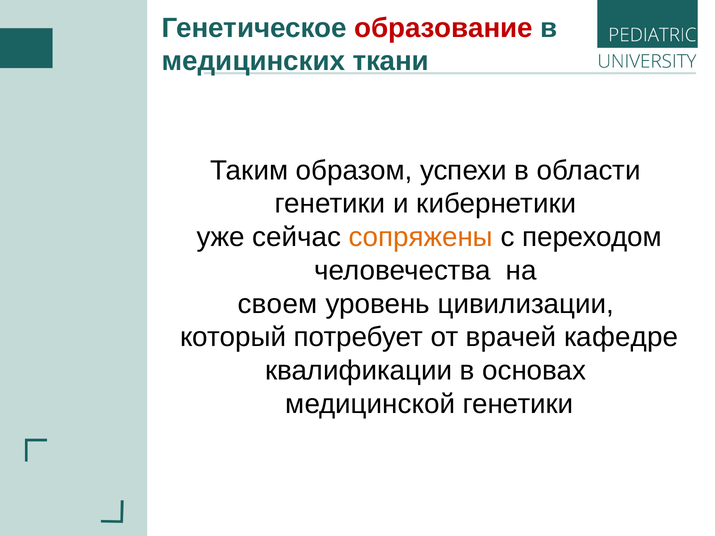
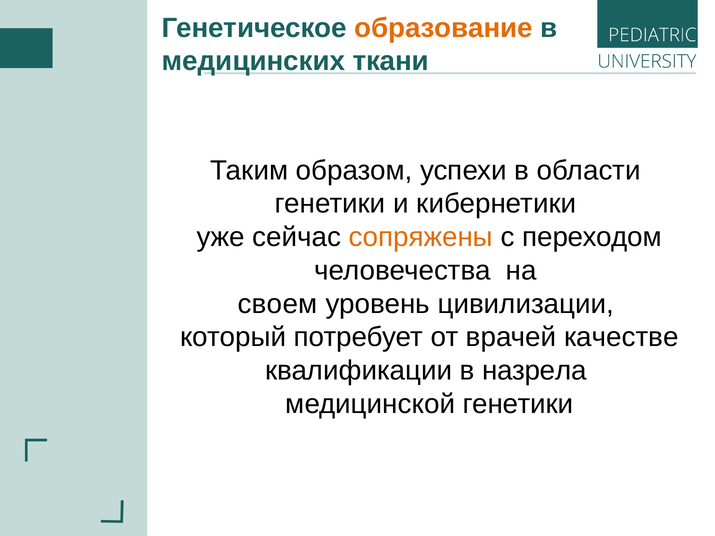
образование colour: red -> orange (444, 28)
кафедре: кафедре -> качестве (621, 337)
основах: основах -> назрела (534, 371)
